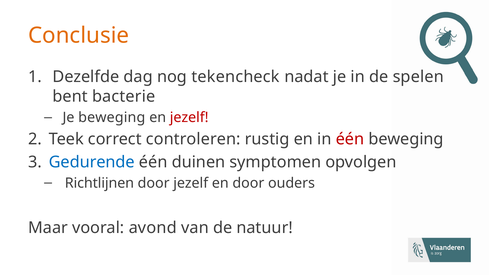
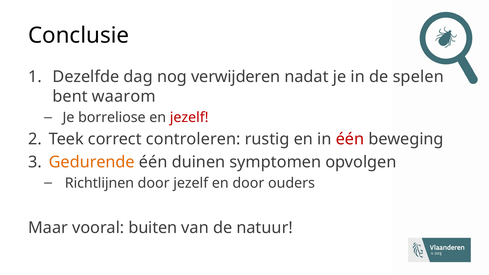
Conclusie colour: orange -> black (79, 35)
tekencheck: tekencheck -> verwijderen (236, 77)
bacterie: bacterie -> waarom (124, 97)
Je beweging: beweging -> borreliose (112, 118)
Gedurende colour: blue -> orange (92, 162)
avond: avond -> buiten (153, 228)
